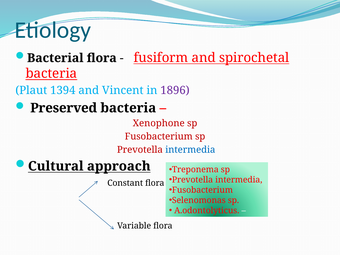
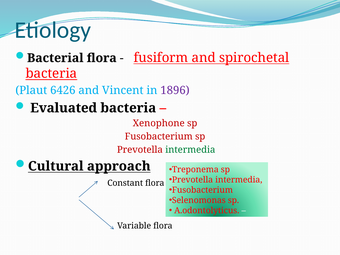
1394: 1394 -> 6426 (63, 90)
Preserved: Preserved -> Evaluated (64, 108)
intermedia colour: blue -> green (190, 150)
